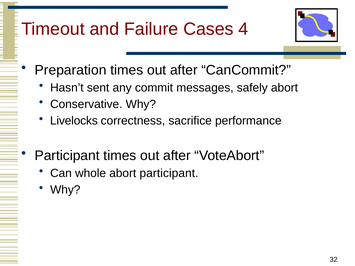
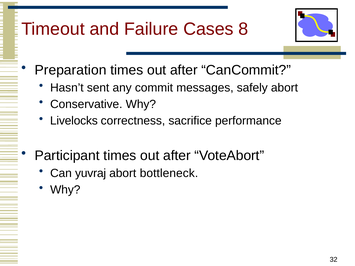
4: 4 -> 8 (243, 29)
whole: whole -> yuvraj (91, 173)
abort participant: participant -> bottleneck (169, 173)
